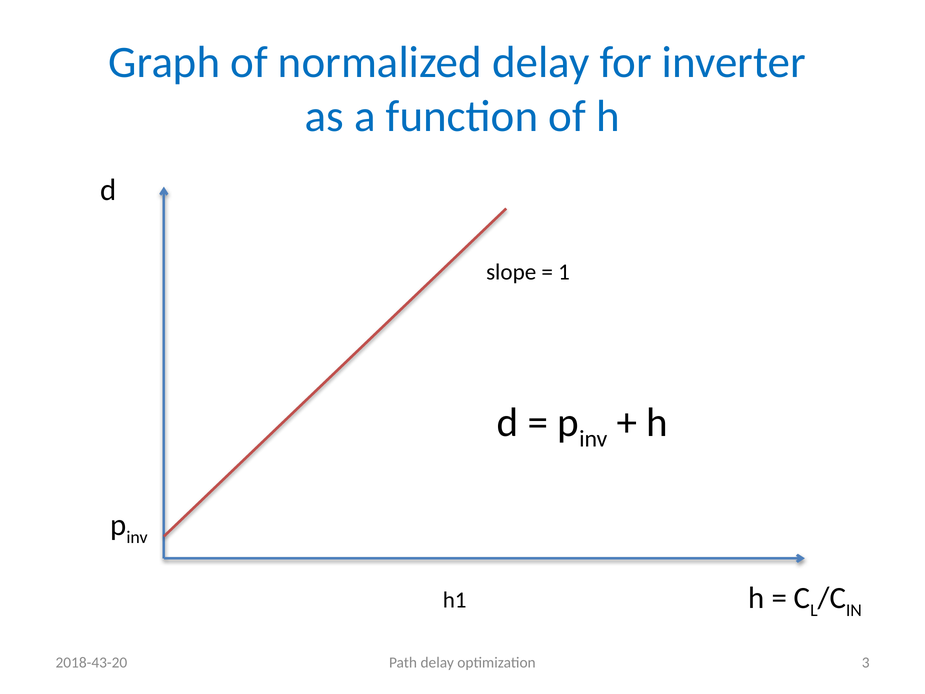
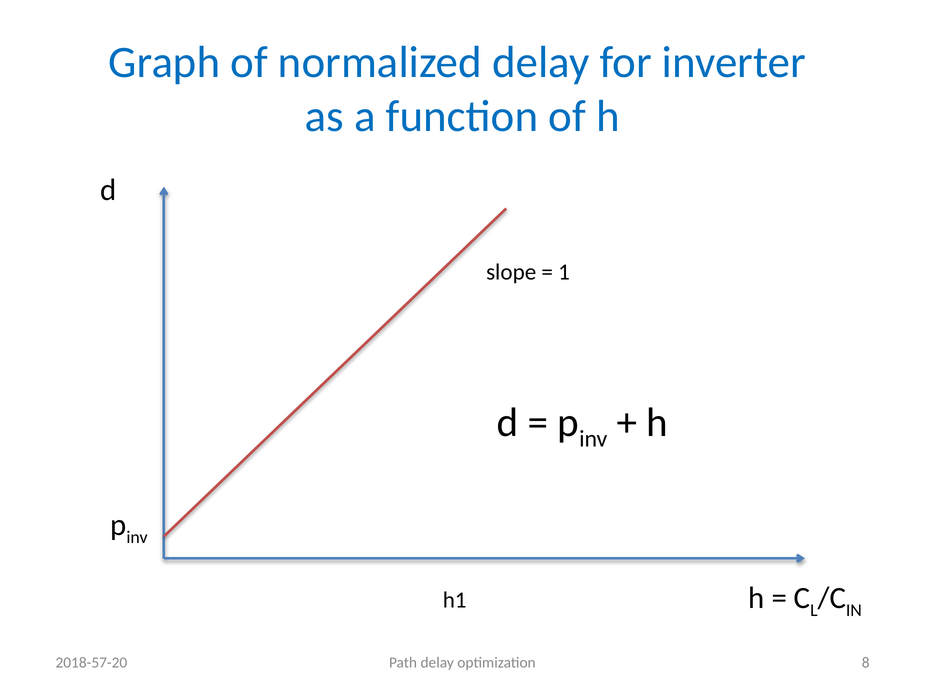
3: 3 -> 8 (866, 662)
2018-43-20: 2018-43-20 -> 2018-57-20 (91, 663)
